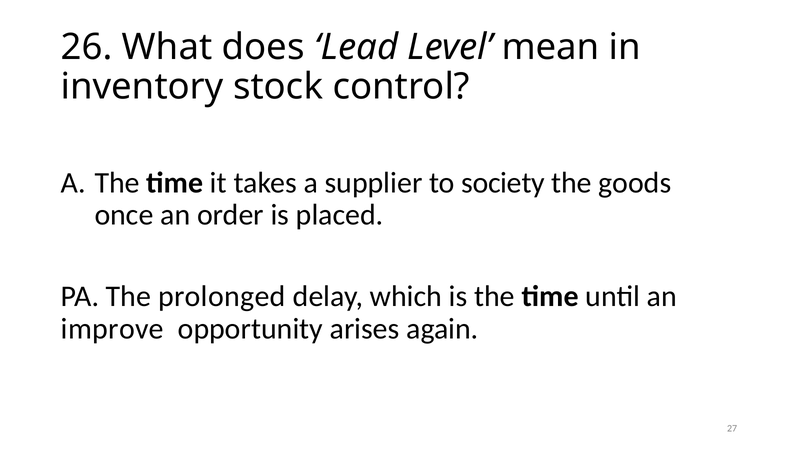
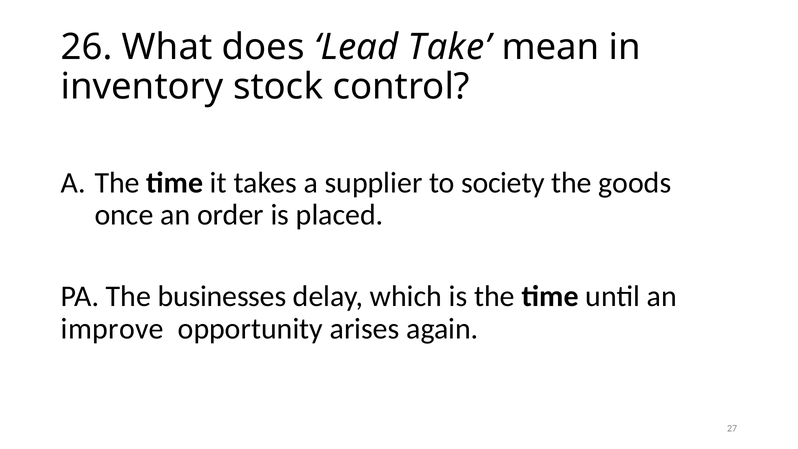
Level: Level -> Take (450, 47)
prolonged: prolonged -> businesses (222, 296)
